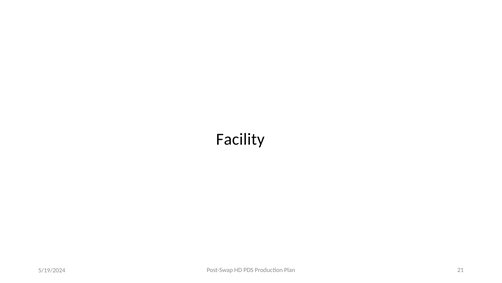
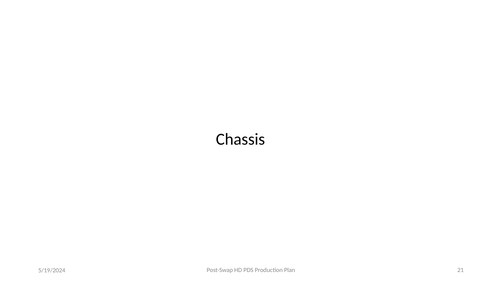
Facility: Facility -> Chassis (240, 139)
